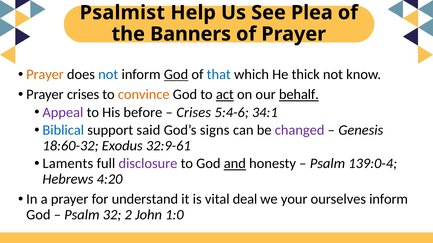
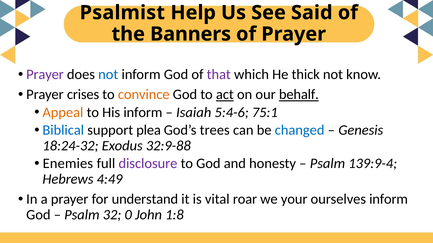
Plea: Plea -> Said (312, 13)
Prayer colour: orange -> purple (45, 75)
God underline: present -> none (176, 75)
that colour: blue -> purple (219, 75)
Appeal colour: purple -> orange (63, 113)
His before: before -> inform (143, 113)
Crises: Crises -> Isaiah (194, 113)
34:1: 34:1 -> 75:1 (265, 113)
said: said -> plea (149, 130)
signs: signs -> trees (215, 130)
changed colour: purple -> blue (300, 130)
18:60-32: 18:60-32 -> 18:24-32 (70, 146)
32:9-61: 32:9-61 -> 32:9-88 (168, 146)
Laments: Laments -> Enemies (68, 164)
and underline: present -> none (235, 164)
139:0-4: 139:0-4 -> 139:9-4 (373, 164)
4:20: 4:20 -> 4:49 (110, 180)
deal: deal -> roar (245, 200)
2: 2 -> 0 (128, 215)
1:0: 1:0 -> 1:8 (174, 215)
